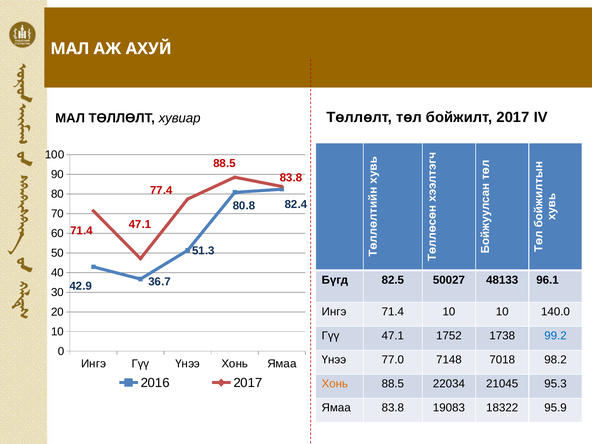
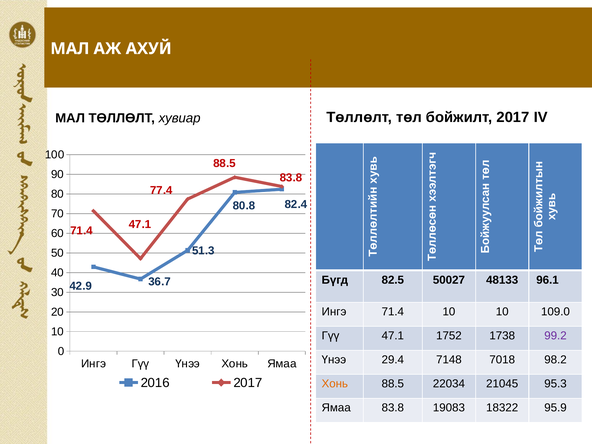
140.0: 140.0 -> 109.0 (555, 312)
99.2 colour: blue -> purple (555, 336)
77.0: 77.0 -> 29.4 (393, 360)
